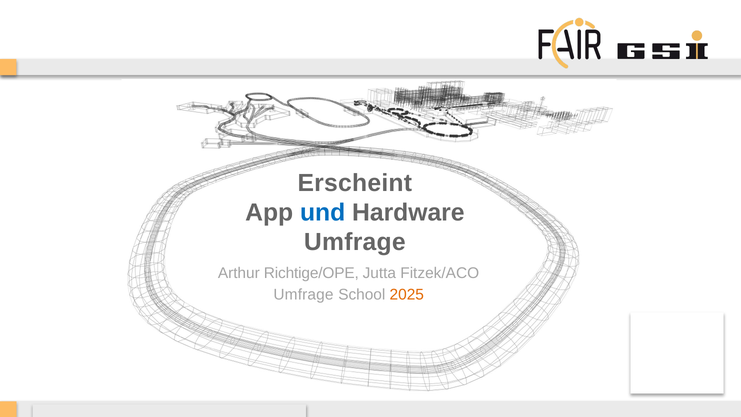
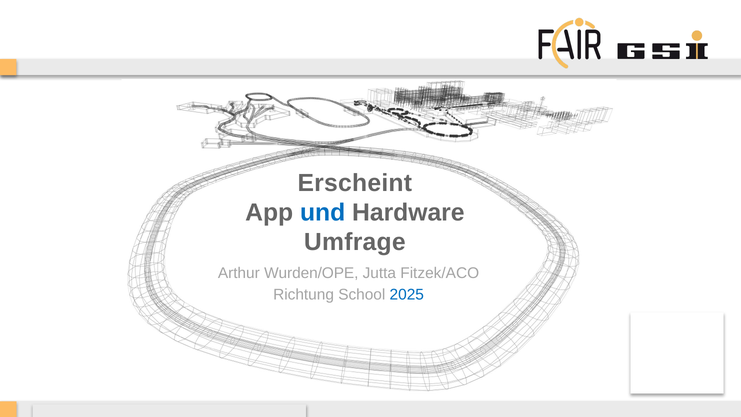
Richtige/OPE: Richtige/OPE -> Wurden/OPE (311, 273)
Umfrage: Umfrage -> Richtung (304, 295)
2025 colour: orange -> blue (407, 295)
